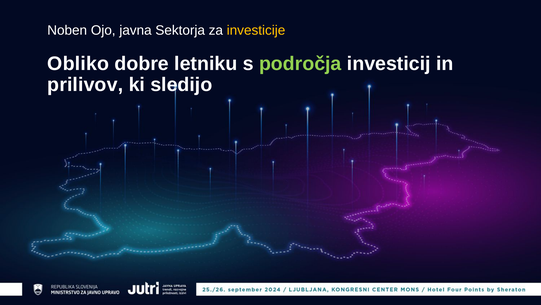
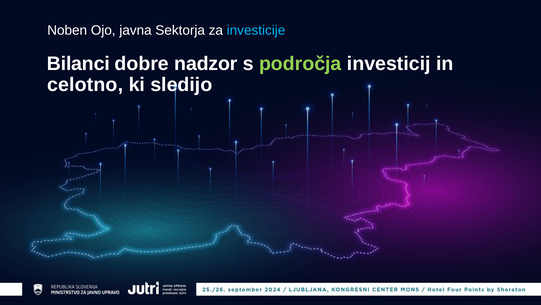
investicije colour: yellow -> light blue (256, 30)
Obliko: Obliko -> Bilanci (78, 63)
letniku: letniku -> nadzor (206, 63)
prilivov: prilivov -> celotno (85, 85)
